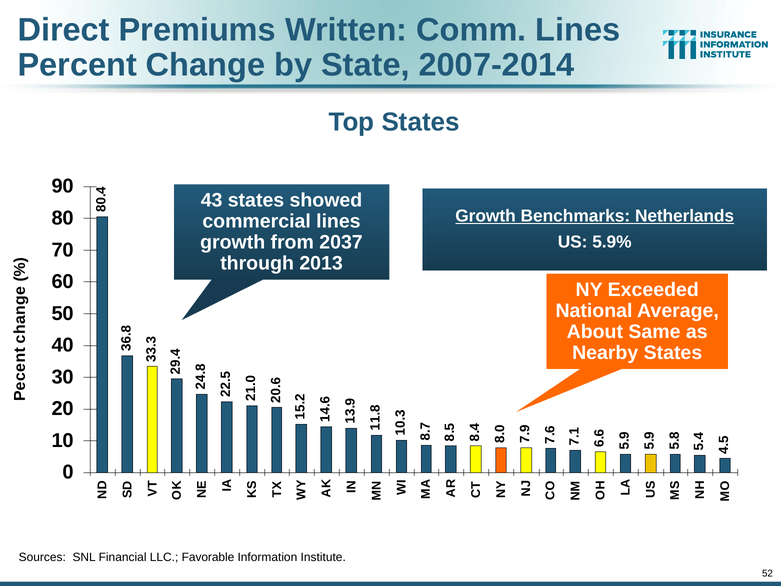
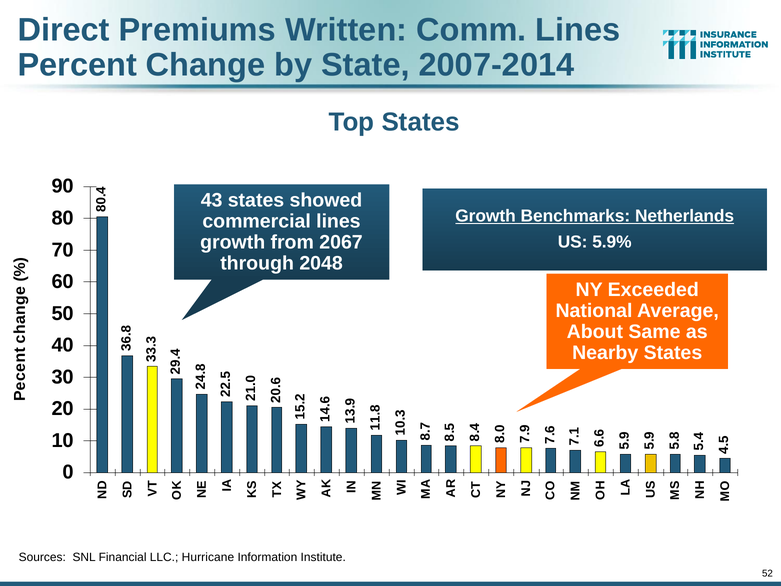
2037: 2037 -> 2067 (341, 242)
2013: 2013 -> 2048 (321, 263)
Favorable: Favorable -> Hurricane (208, 557)
